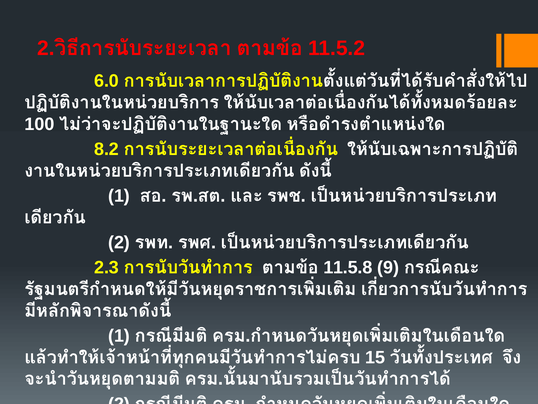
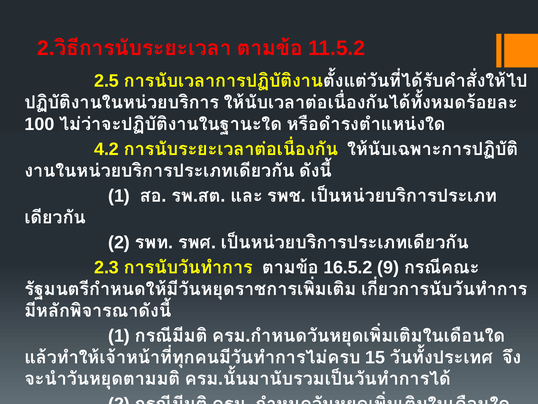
6.0: 6.0 -> 2.5 (107, 81)
8.2: 8.2 -> 4.2 (107, 149)
11.5.8: 11.5.8 -> 16.5.2 (348, 267)
